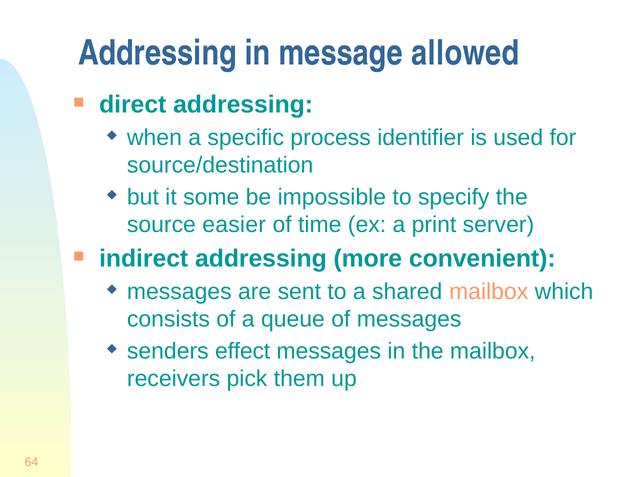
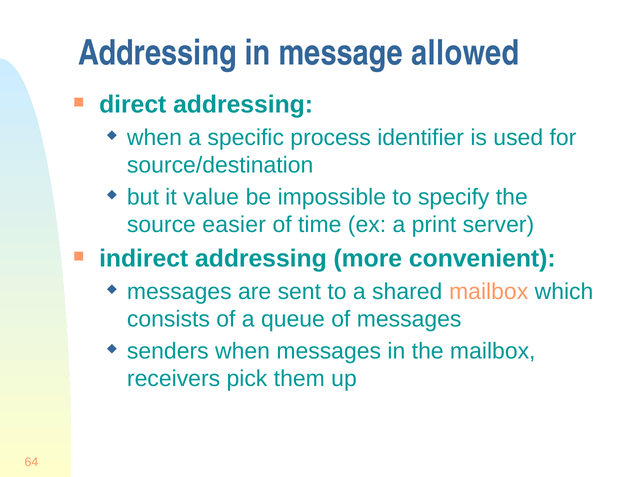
some: some -> value (211, 197)
senders effect: effect -> when (243, 351)
